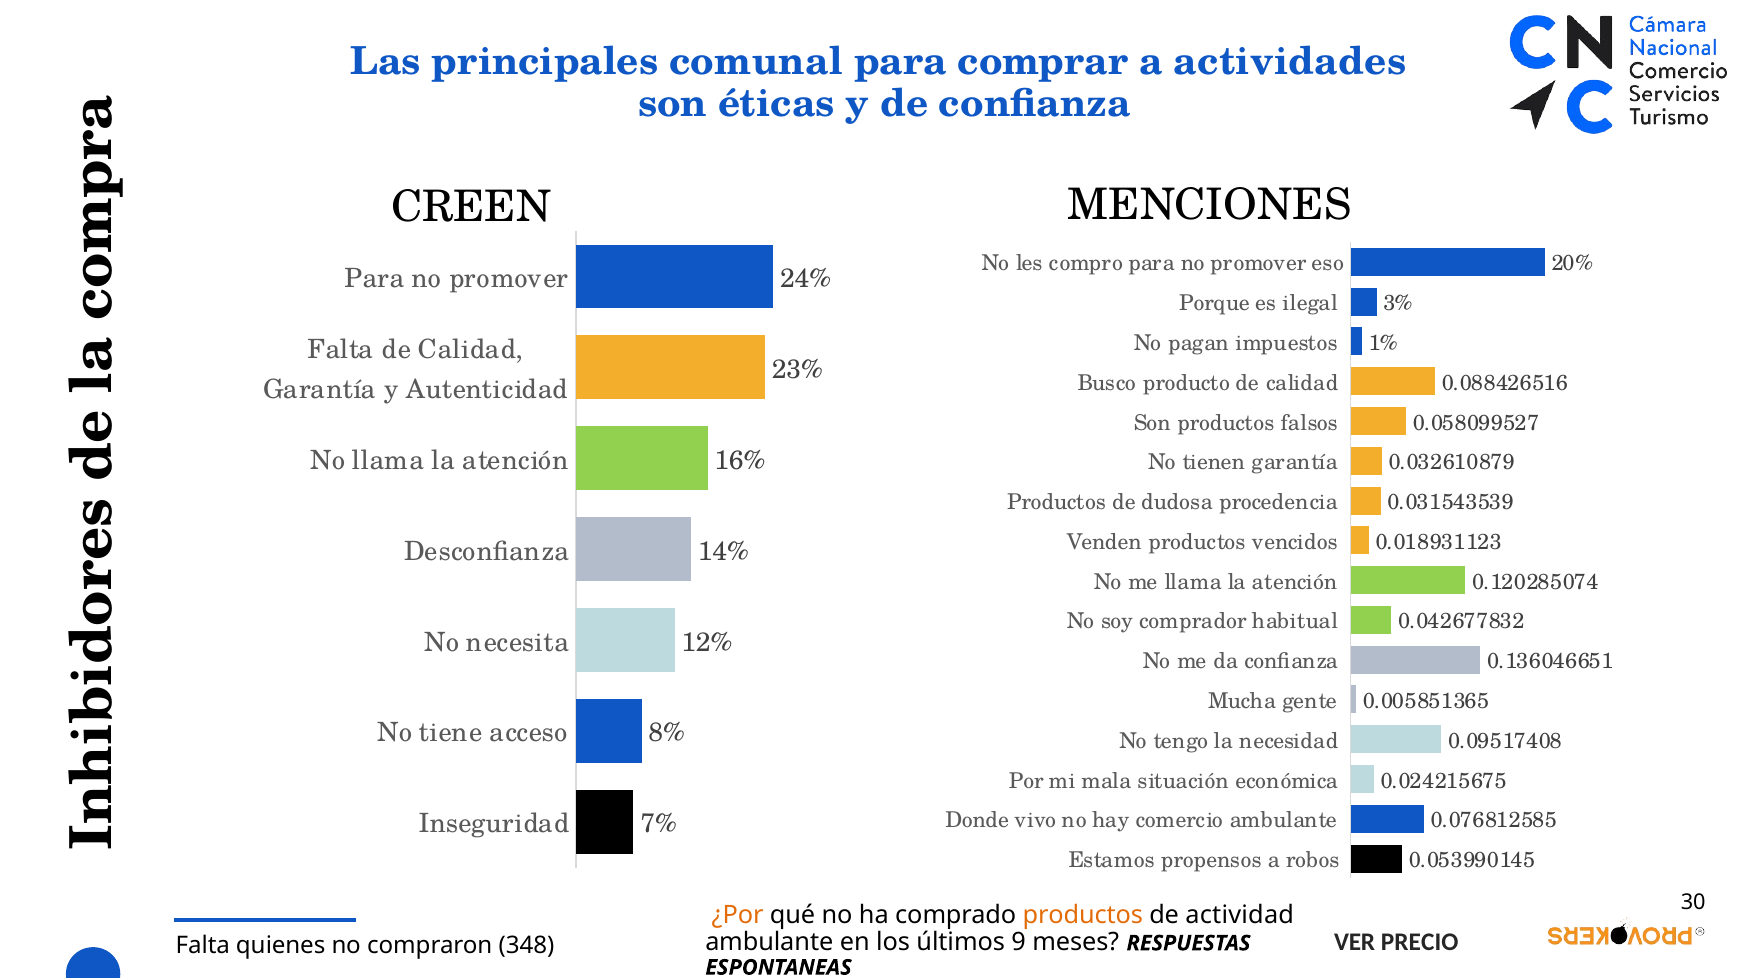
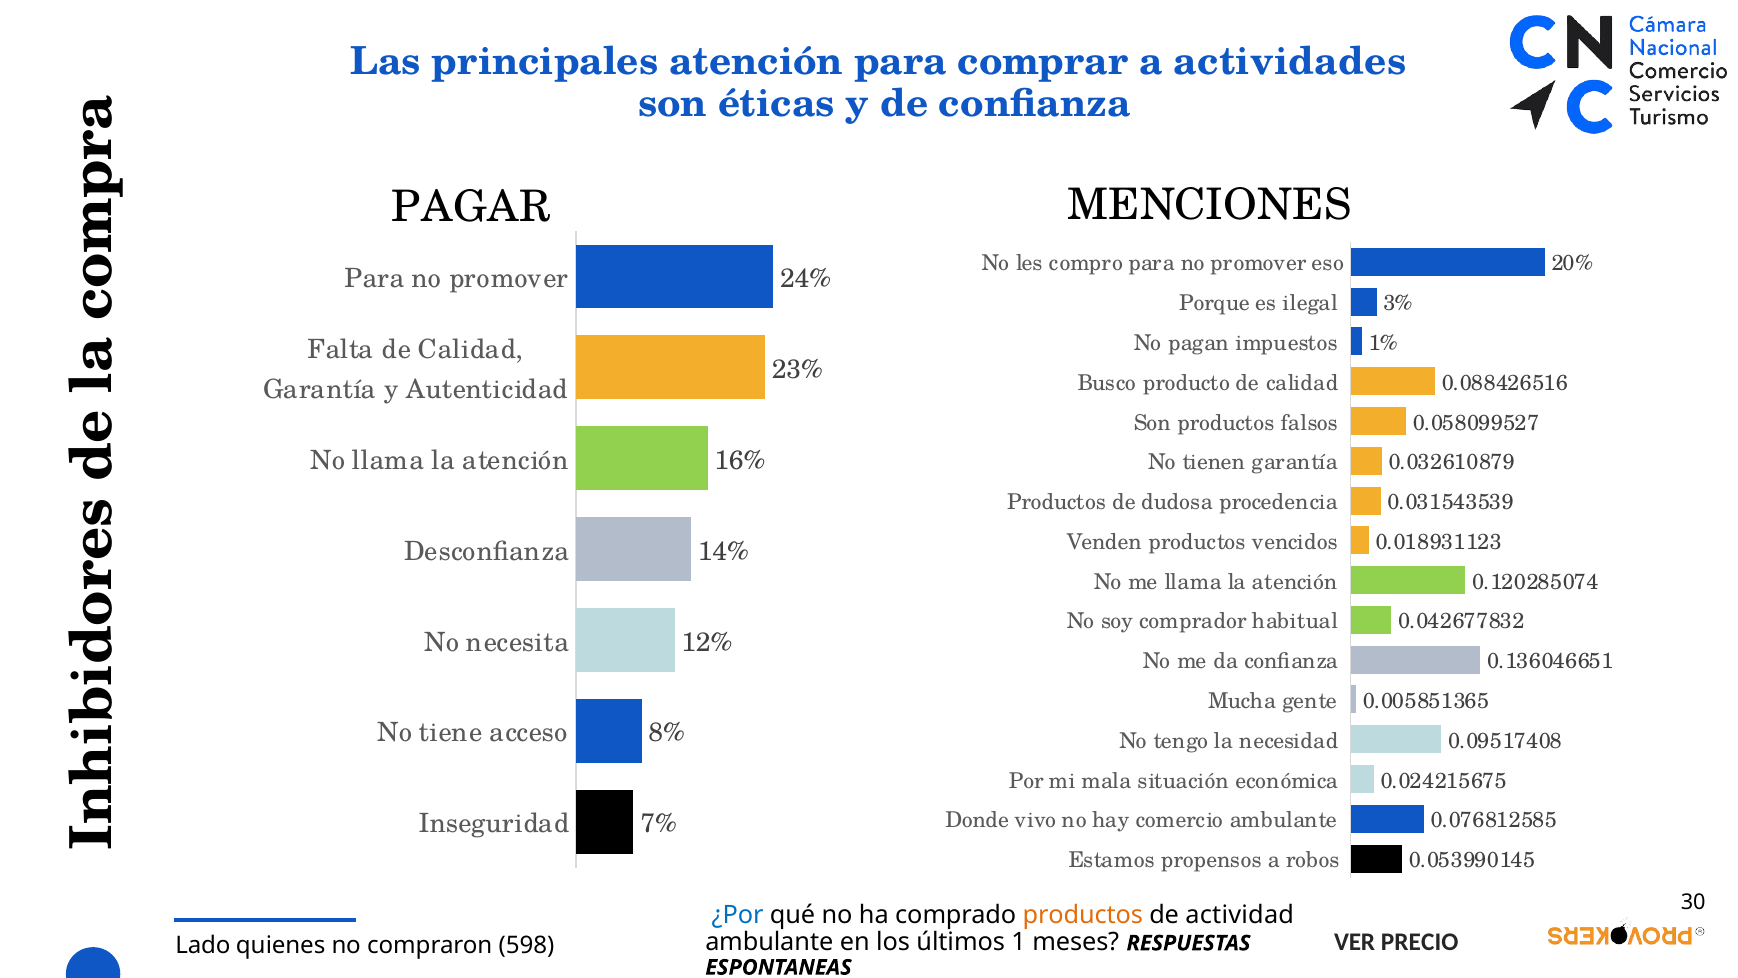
principales comunal: comunal -> atención (756, 62)
CREEN: CREEN -> PAGAR (471, 207)
¿Por colour: orange -> blue (738, 914)
9: 9 -> 1 (1019, 942)
Falta: Falta -> Lado (203, 945)
348: 348 -> 598 (526, 945)
